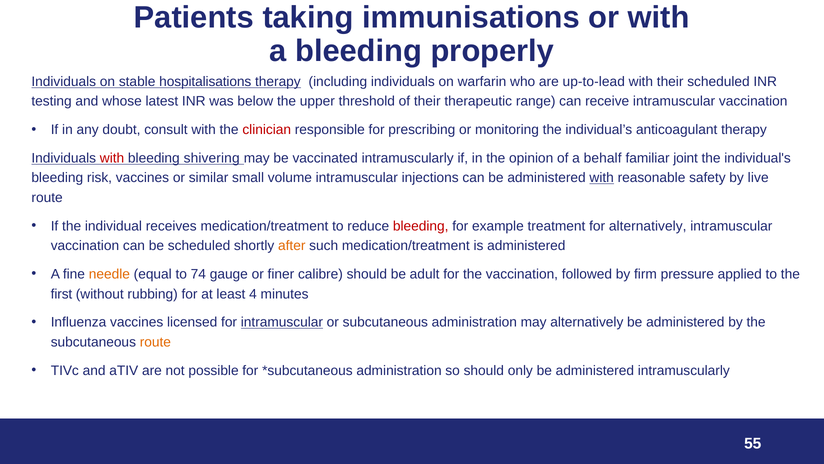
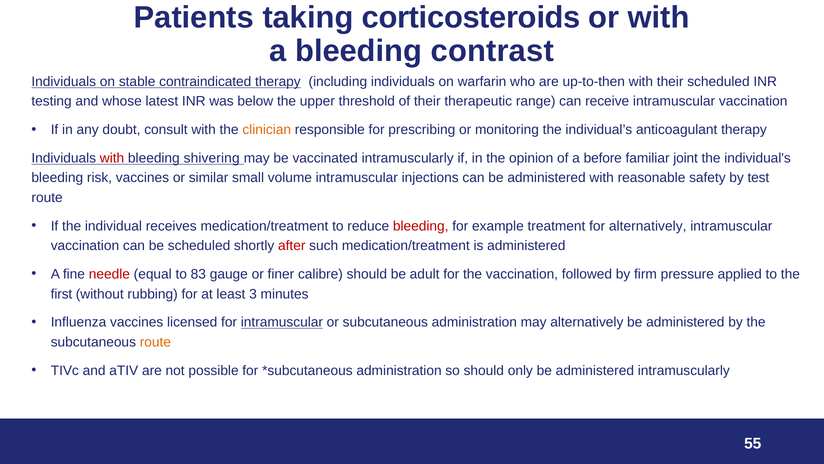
immunisations: immunisations -> corticosteroids (471, 18)
properly: properly -> contrast (492, 51)
hospitalisations: hospitalisations -> contraindicated (205, 82)
up-to-lead: up-to-lead -> up-to-then (594, 82)
clinician colour: red -> orange (267, 130)
behalf: behalf -> before (603, 158)
with underline: present -> none (602, 178)
live: live -> test (758, 178)
after colour: orange -> red (292, 246)
needle colour: orange -> red (109, 274)
74: 74 -> 83 (198, 274)
4: 4 -> 3 (253, 294)
